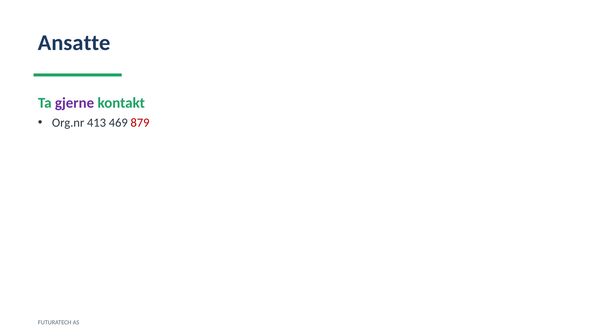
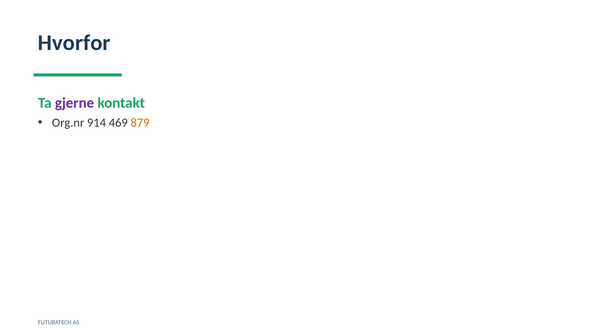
Ansatte: Ansatte -> Hvorfor (74, 43)
413: 413 -> 914 (97, 123)
879 colour: red -> orange (140, 123)
